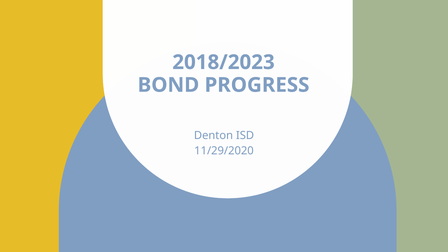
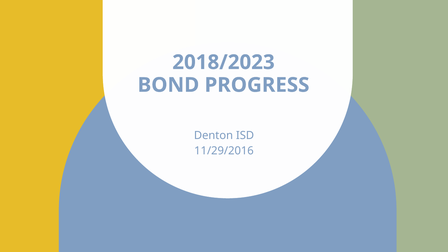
11/29/2020: 11/29/2020 -> 11/29/2016 (224, 151)
